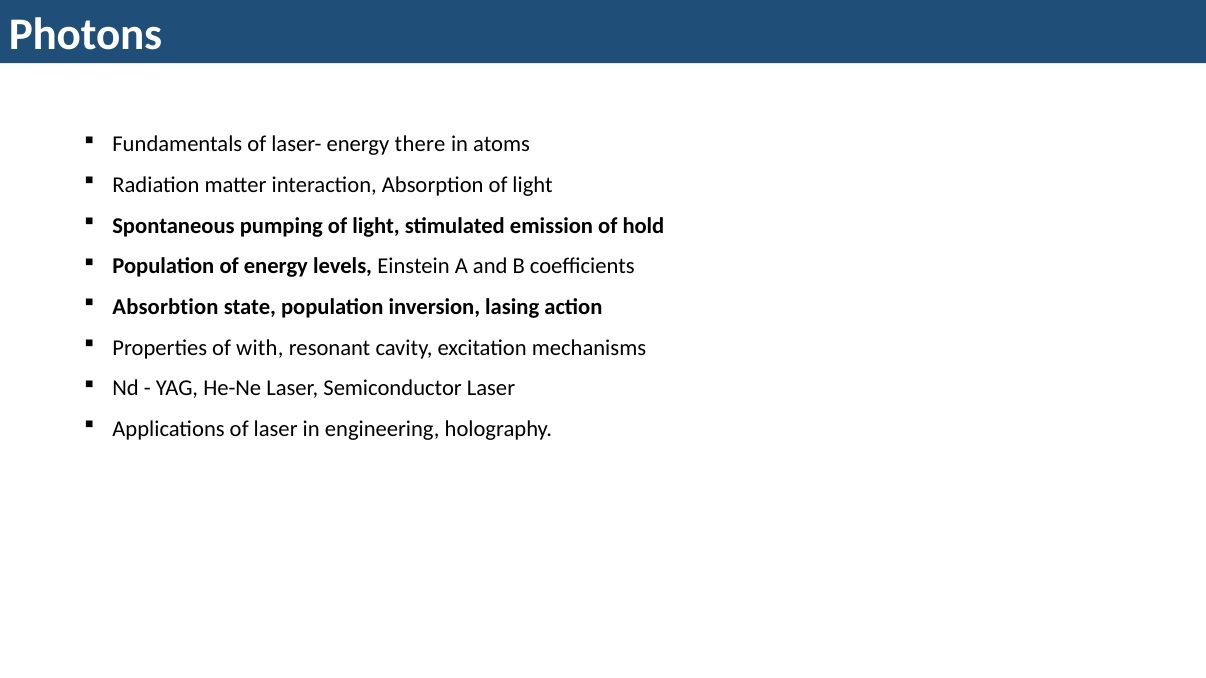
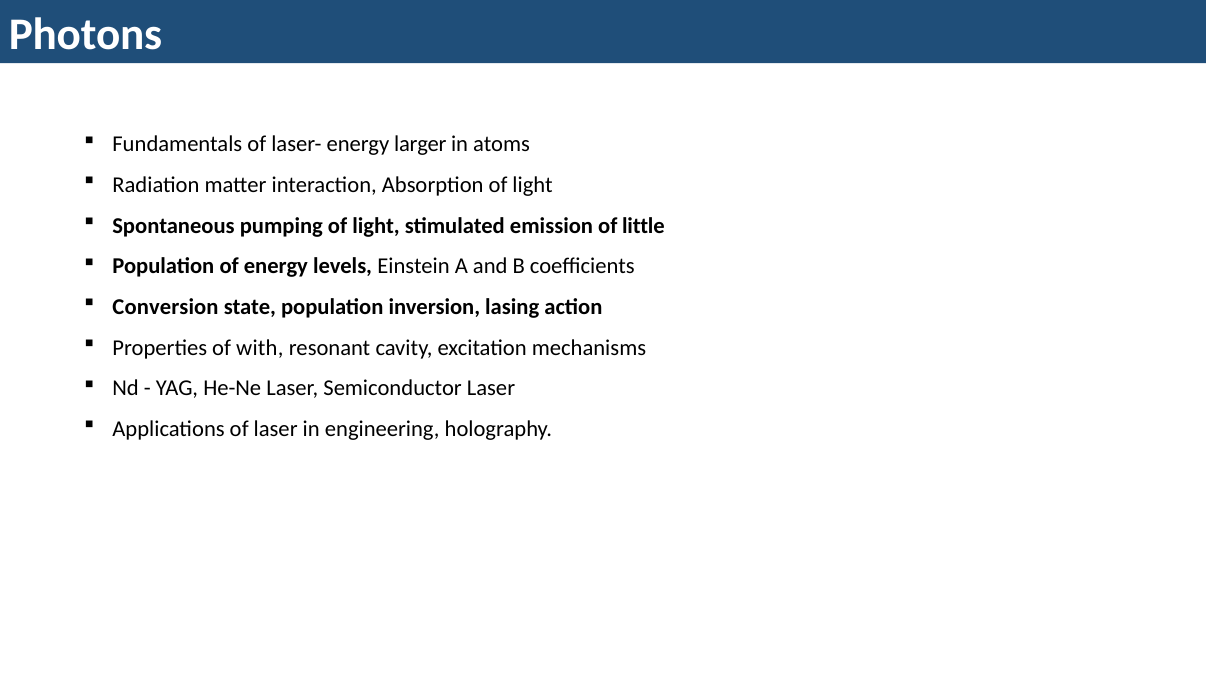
there: there -> larger (420, 144)
hold: hold -> little (643, 226)
Absorbtion: Absorbtion -> Conversion (166, 307)
